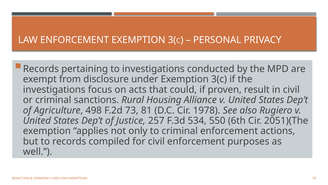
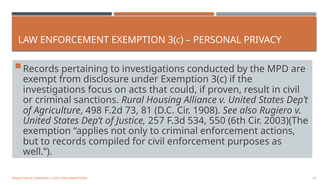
1978: 1978 -> 1908 (207, 110)
2051)(The: 2051)(The -> 2003)(The (286, 120)
